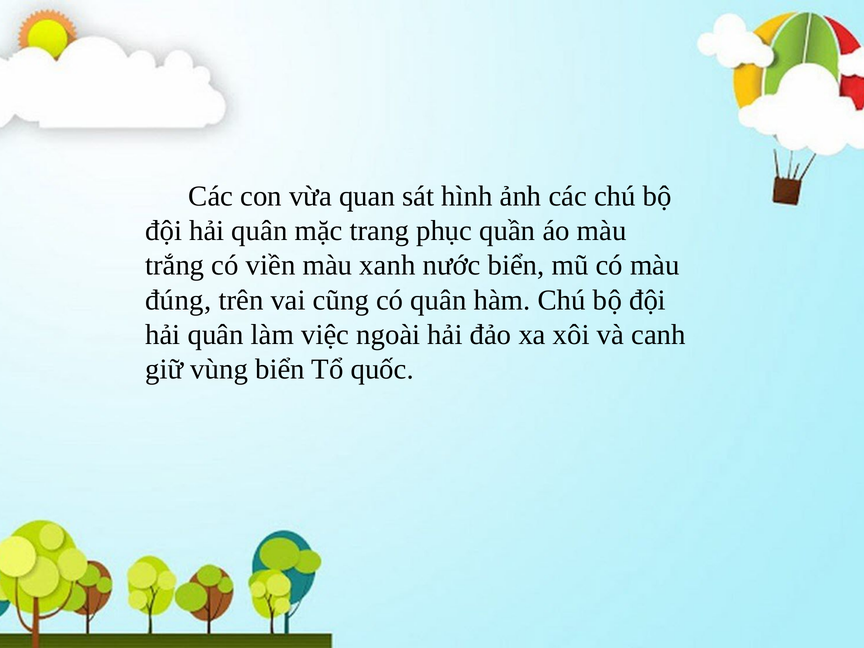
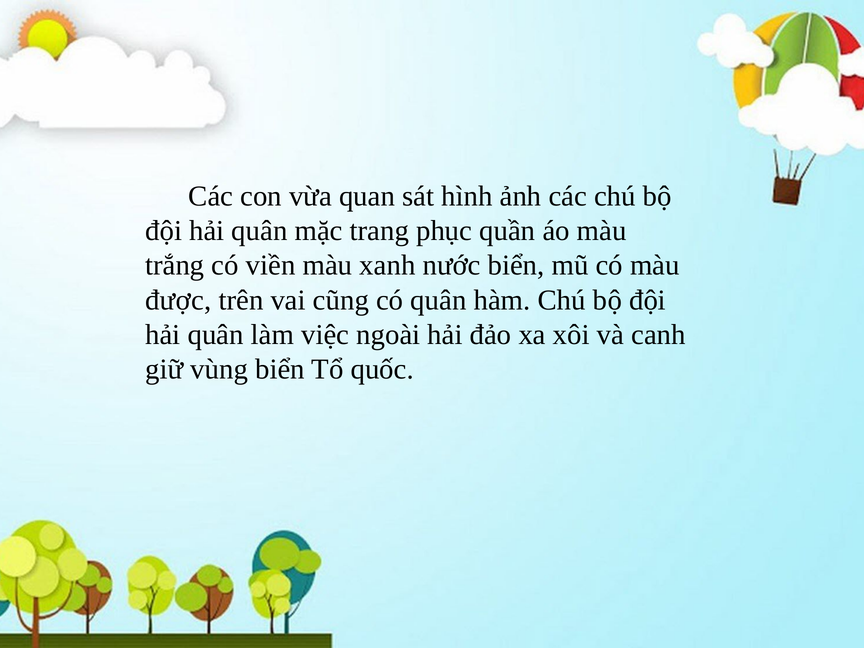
đúng: đúng -> được (178, 300)
